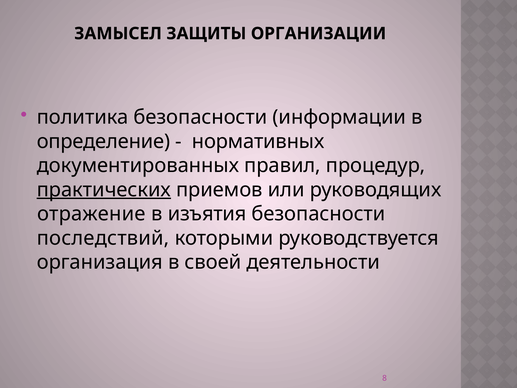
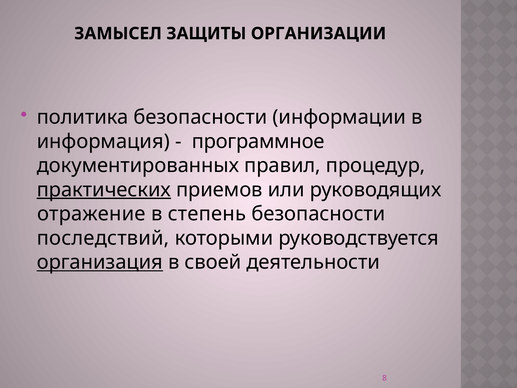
определение: определение -> информация (103, 141)
нормативных: нормативных -> программное (258, 141)
изъятия: изъятия -> степень (207, 214)
организация underline: none -> present (100, 262)
